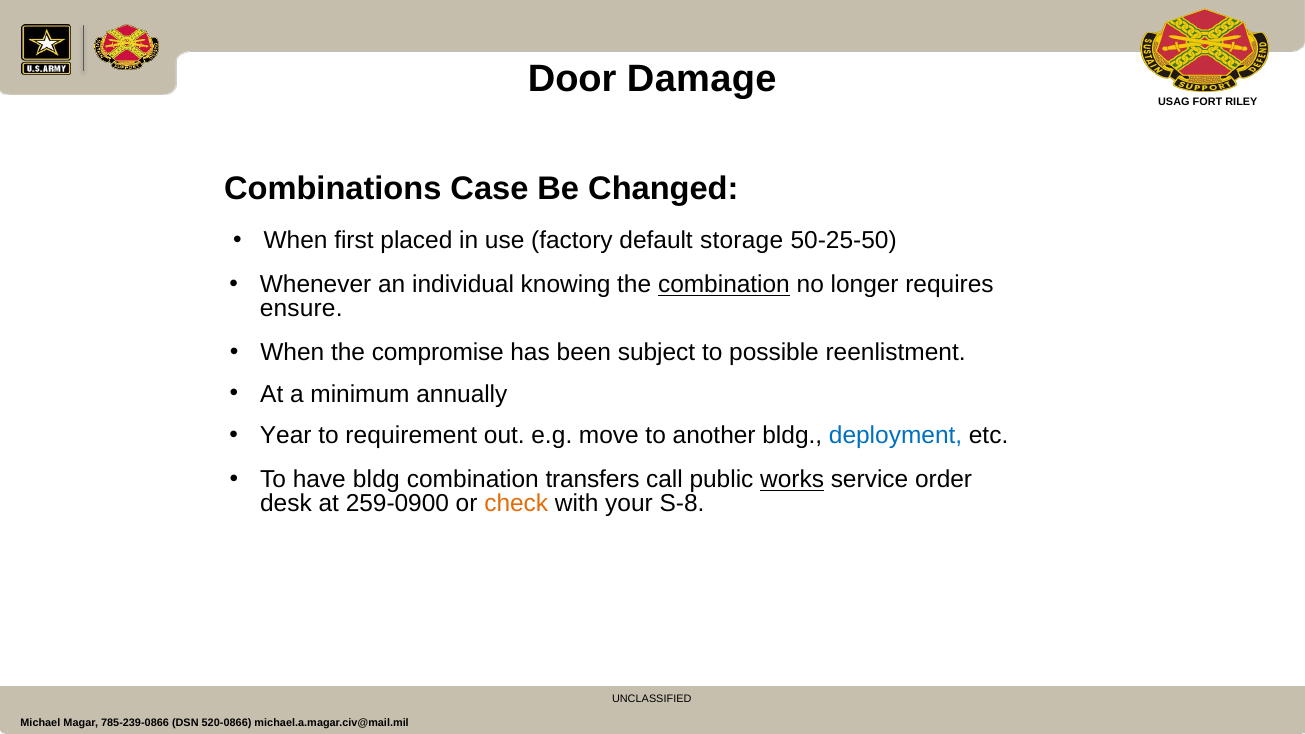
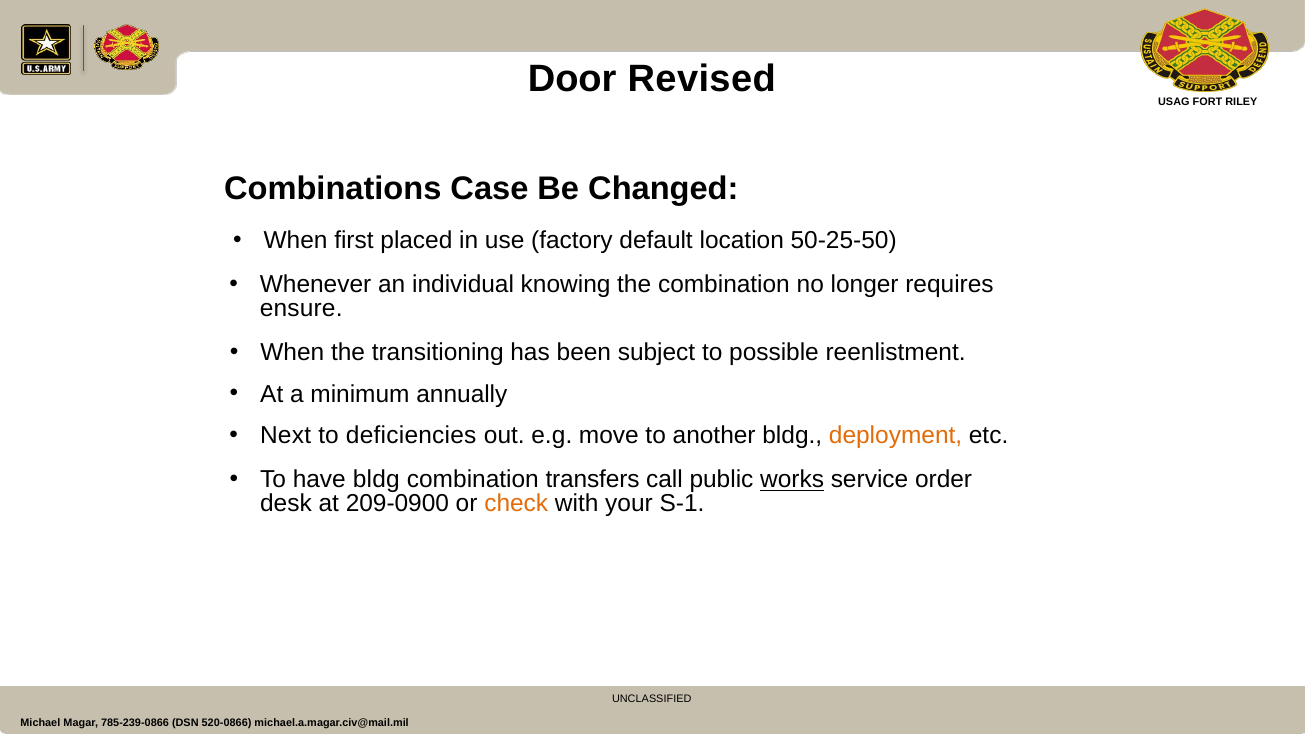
Damage: Damage -> Revised (702, 79)
storage: storage -> location (742, 240)
combination underline: present -> none (724, 285)
compromise: compromise -> transitioning (438, 353)
Year: Year -> Next (286, 436)
requirement: requirement -> deficiencies (411, 436)
deployment colour: blue -> orange (896, 436)
259-0900: 259-0900 -> 209-0900 (397, 503)
S-8: S-8 -> S-1 (682, 503)
